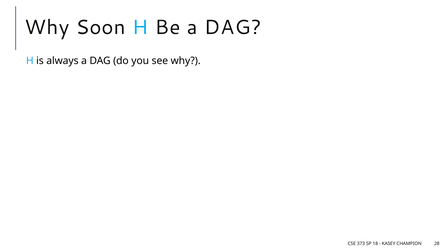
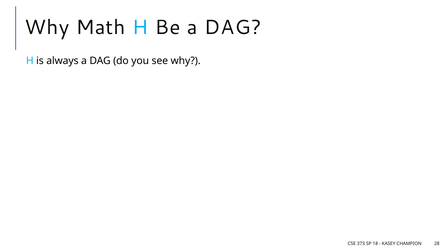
Soon: Soon -> Math (101, 27)
